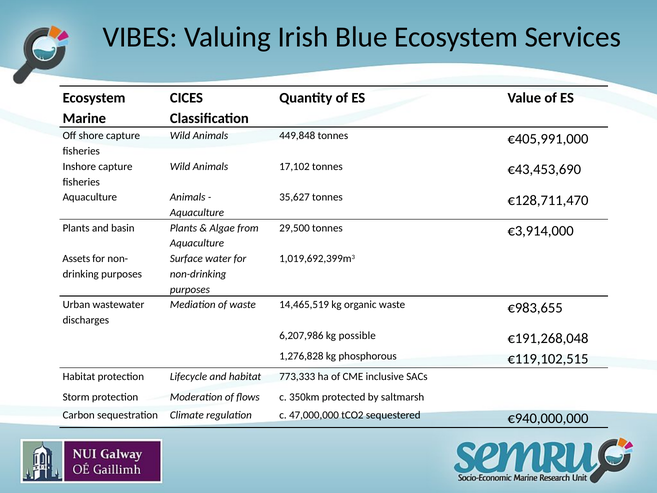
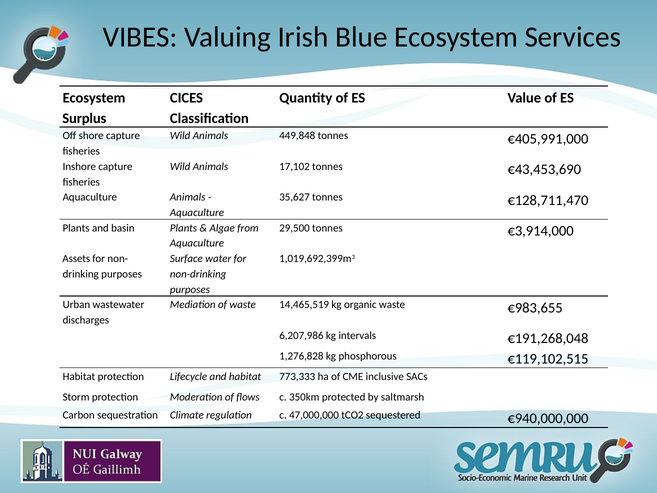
Marine: Marine -> Surplus (84, 118)
possible: possible -> intervals (357, 335)
